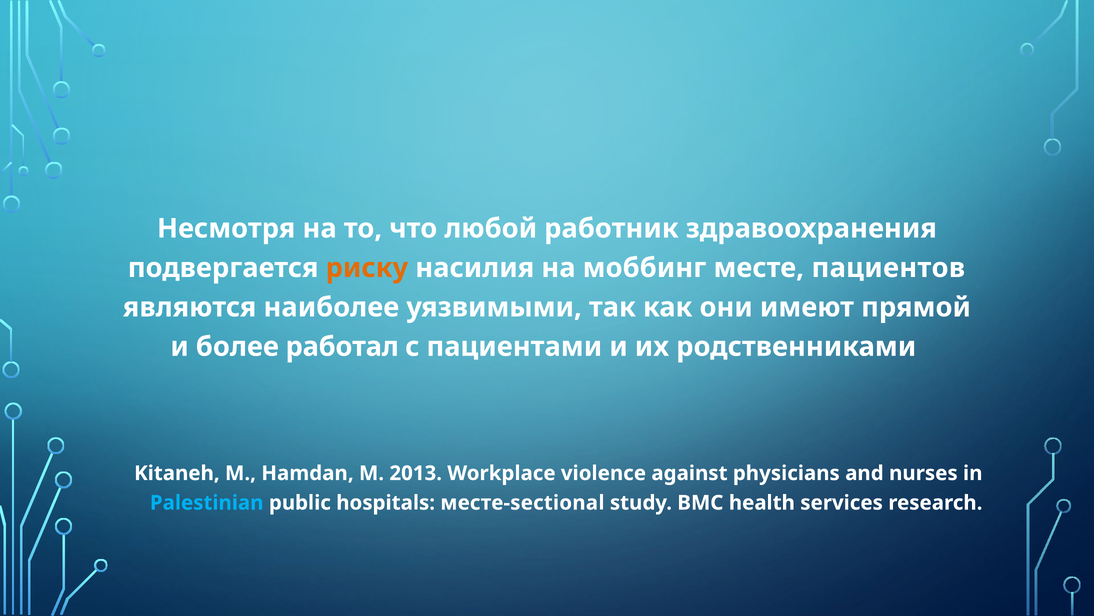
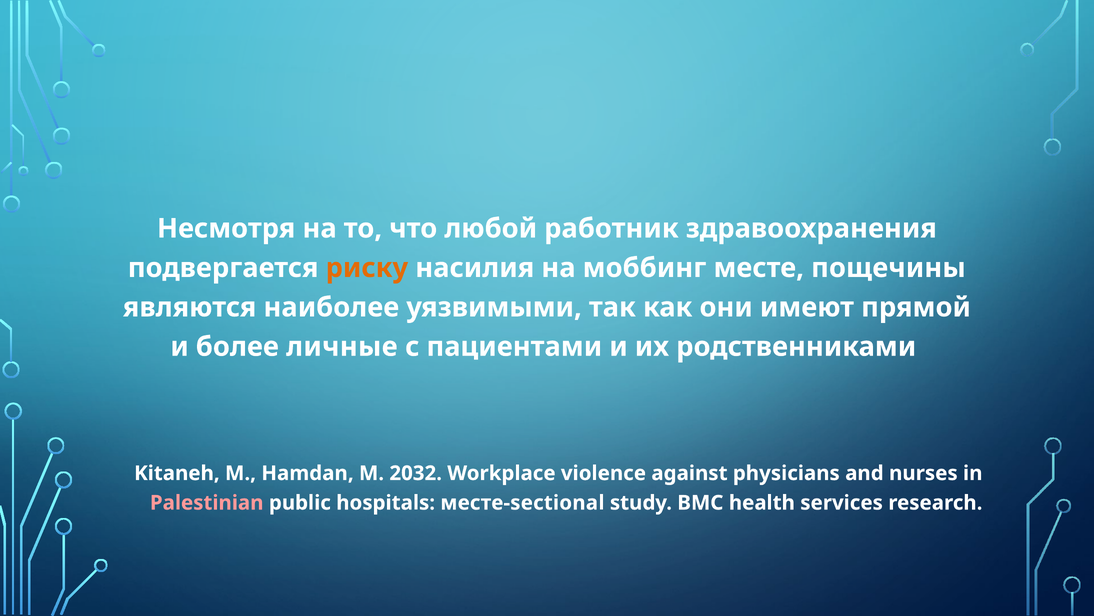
пациентов: пациентов -> пощечины (888, 268)
работал: работал -> личные (342, 346)
2013: 2013 -> 2032 (416, 473)
Palestinian colour: light blue -> pink (207, 502)
